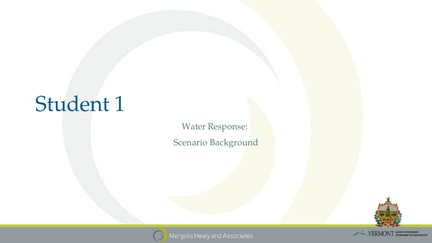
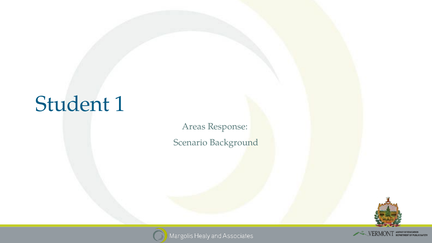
Water: Water -> Areas (194, 126)
